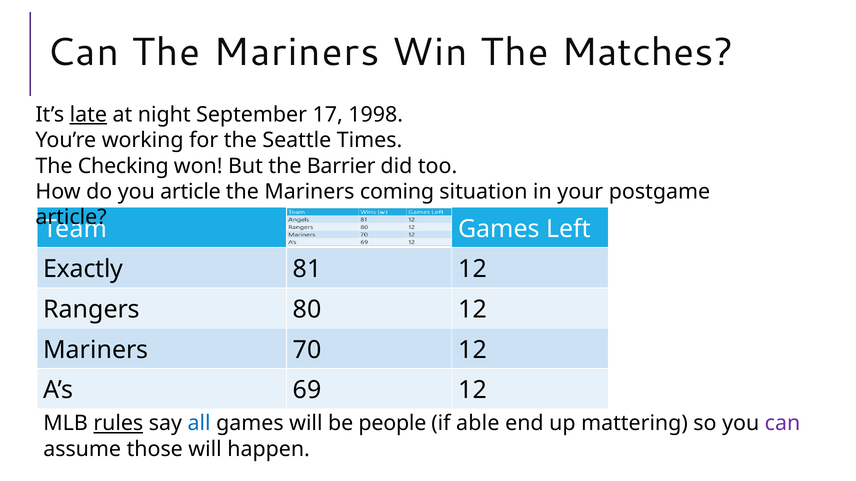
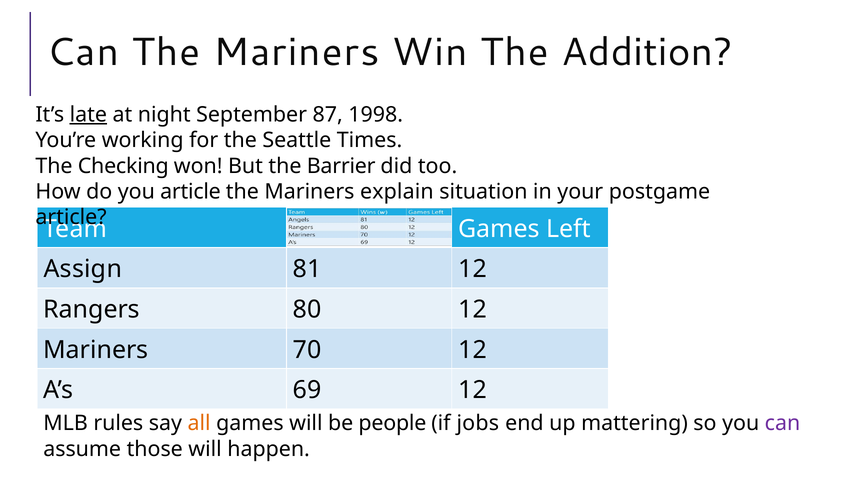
Matches: Matches -> Addition (647, 52)
17: 17 -> 87 (328, 115)
coming: coming -> explain (397, 192)
Exactly: Exactly -> Assign (83, 269)
rules underline: present -> none (118, 424)
all colour: blue -> orange (199, 424)
able: able -> jobs (478, 424)
